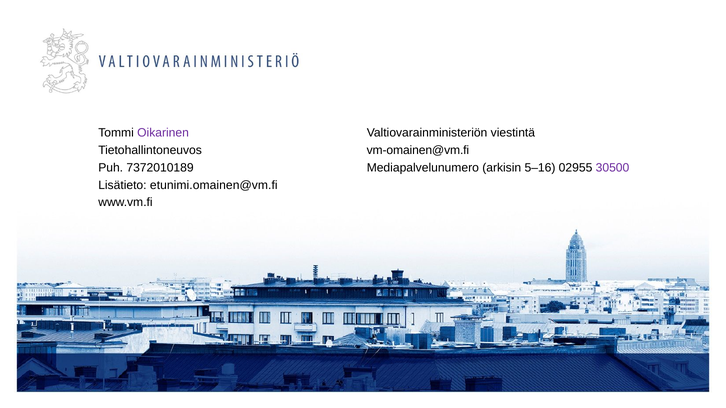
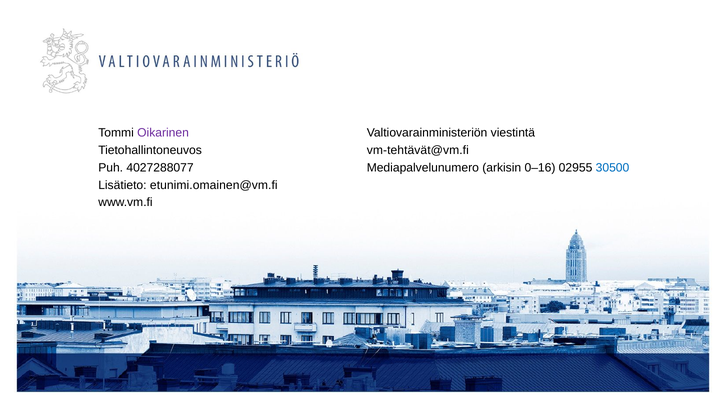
vm-omainen@vm.fi: vm-omainen@vm.fi -> vm-tehtävät@vm.fi (418, 150)
7372010189: 7372010189 -> 4027288077 (160, 168)
5–16: 5–16 -> 0–16 (540, 168)
30500 colour: purple -> blue (612, 168)
